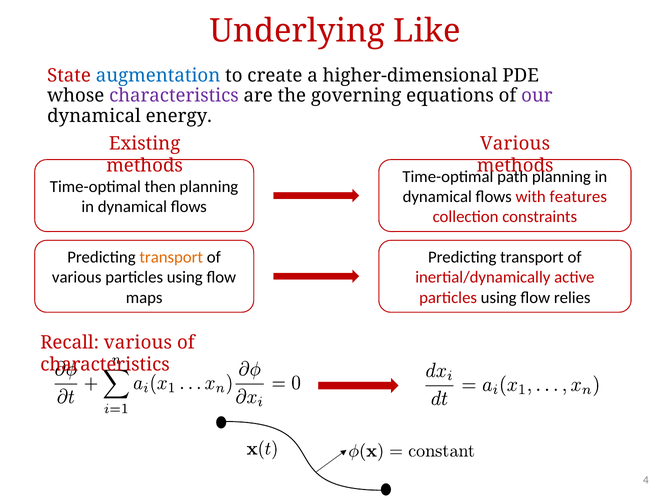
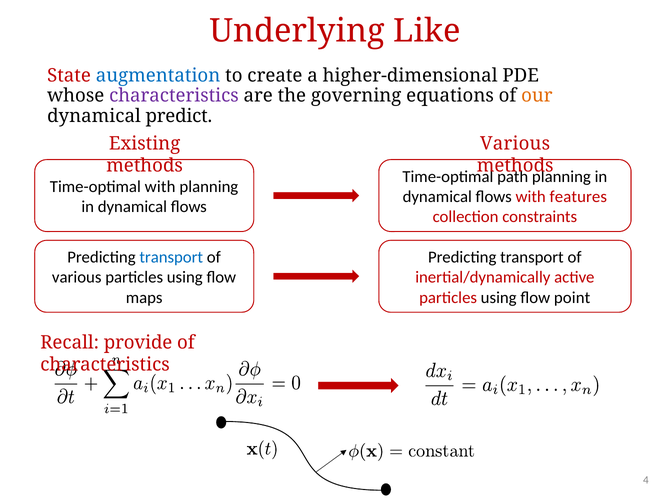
our colour: purple -> orange (537, 96)
energy: energy -> predict (179, 116)
Time-optimal then: then -> with (160, 187)
transport colour: orange -> blue (171, 257)
relies: relies -> point (572, 298)
Recall various: various -> provide (138, 343)
